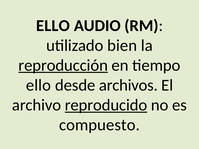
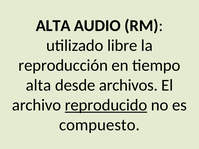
ELLO: ELLO -> ALTA (53, 26)
bien: bien -> libre (122, 46)
reproducción underline: present -> none (63, 65)
ello: ello -> alta (38, 85)
